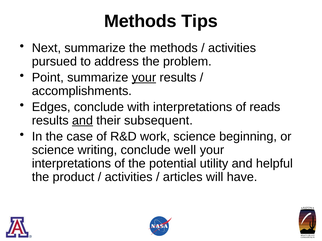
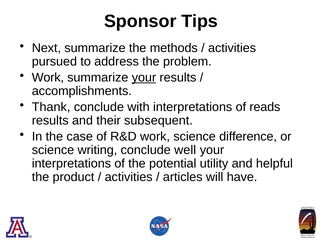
Methods: Methods -> Sponsor (140, 21)
Point: Point -> Work (48, 78)
Edges: Edges -> Thank (51, 107)
and underline: present -> none (82, 121)
beginning: beginning -> difference (248, 137)
